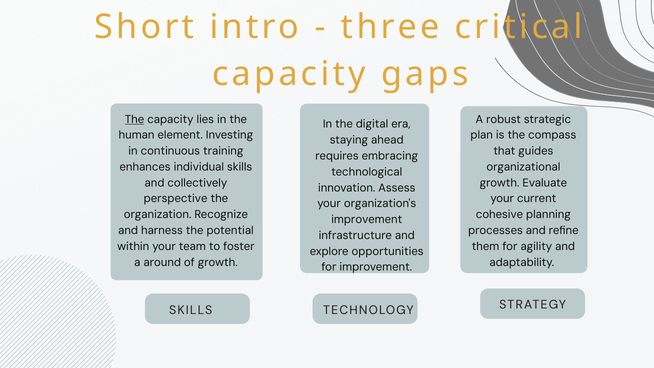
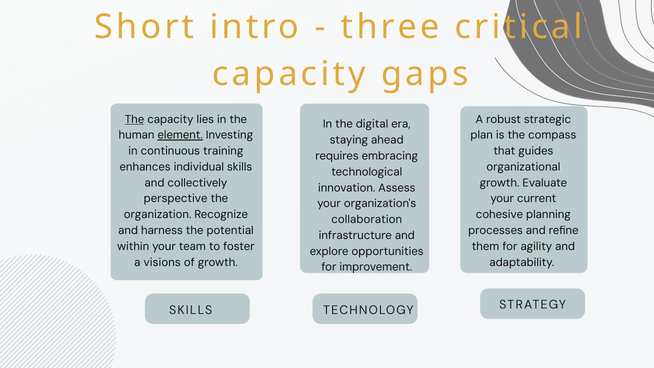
element underline: none -> present (180, 135)
improvement: improvement -> collaboration (367, 220)
around: around -> visions (162, 262)
